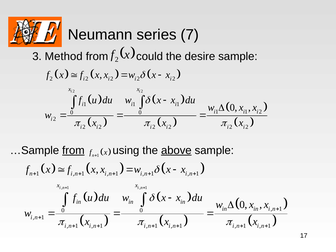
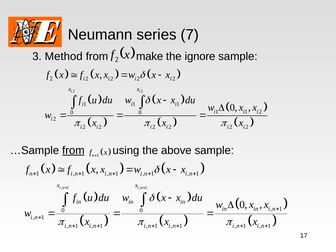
could: could -> make (150, 56)
desire: desire -> ignore (200, 56)
above underline: present -> none (176, 150)
